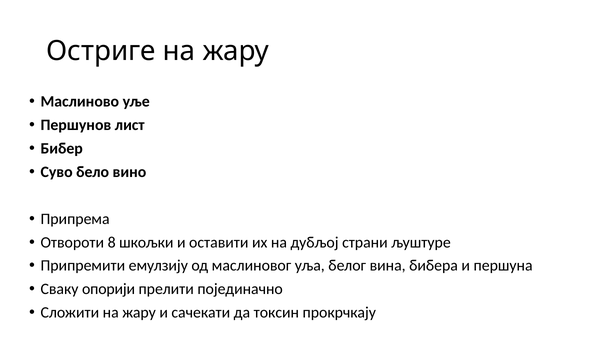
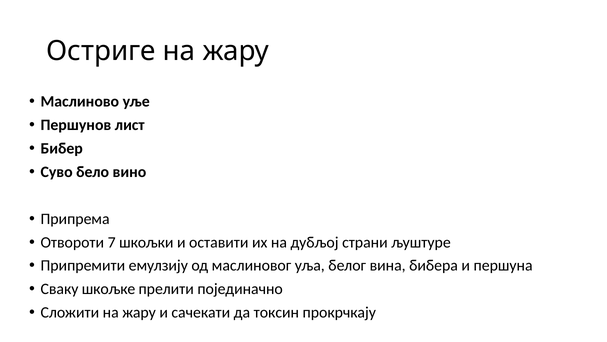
8: 8 -> 7 (112, 242)
опорији: опорији -> шкољке (109, 289)
